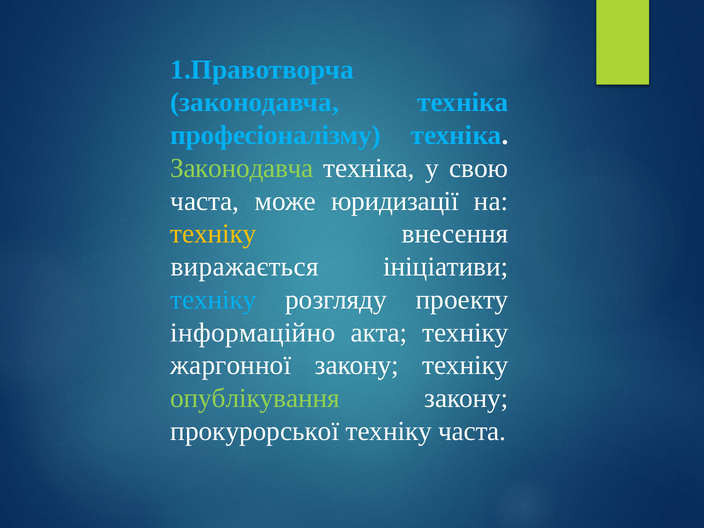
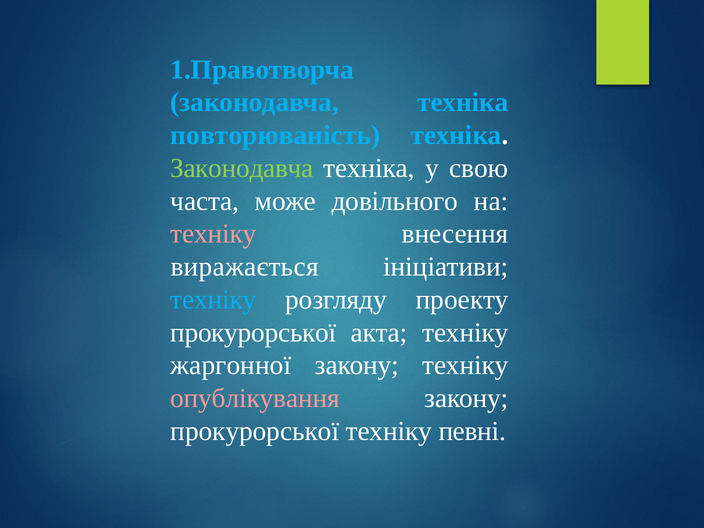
професіоналізму: професіоналізму -> повторюваність (275, 135)
юридизації: юридизації -> довільного (395, 201)
техніку colour: yellow -> pink (213, 234)
інформаційно: інформаційно -> прокурорської (253, 333)
опублікування colour: light green -> pink (255, 398)
техніку часта: часта -> певні (472, 431)
